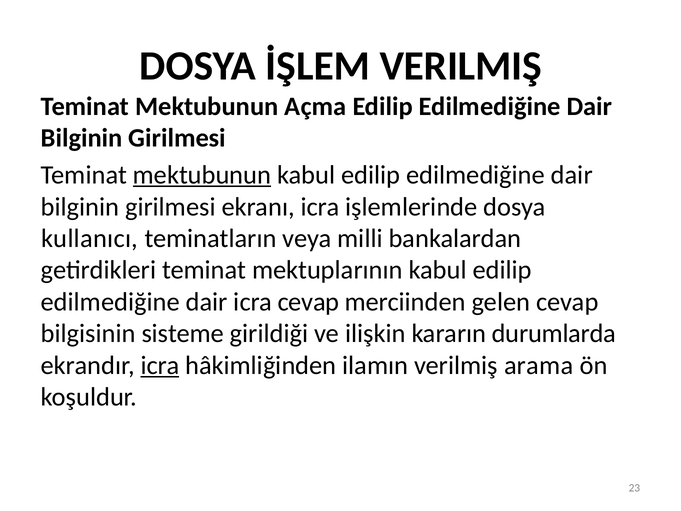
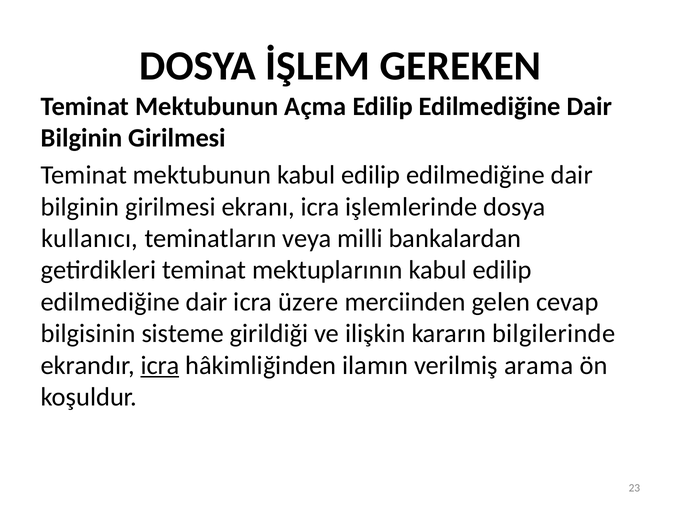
İŞLEM VERILMIŞ: VERILMIŞ -> GEREKEN (460, 66)
mektubunun underline: present -> none (202, 175)
icra cevap: cevap -> üzere (308, 302)
durumlarda: durumlarda -> bilgilerinde (554, 334)
